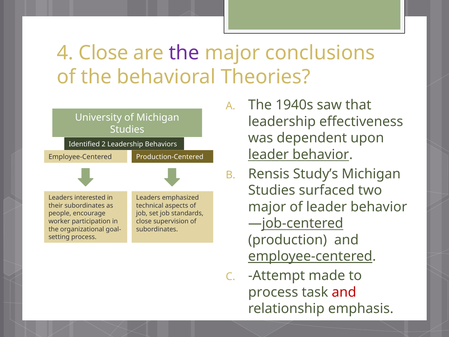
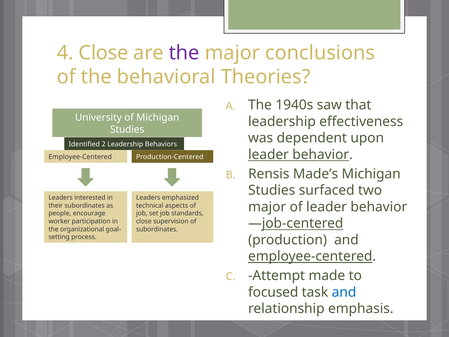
Study’s: Study’s -> Made’s (316, 174)
process: process -> focused (273, 292)
and colour: red -> blue (344, 292)
